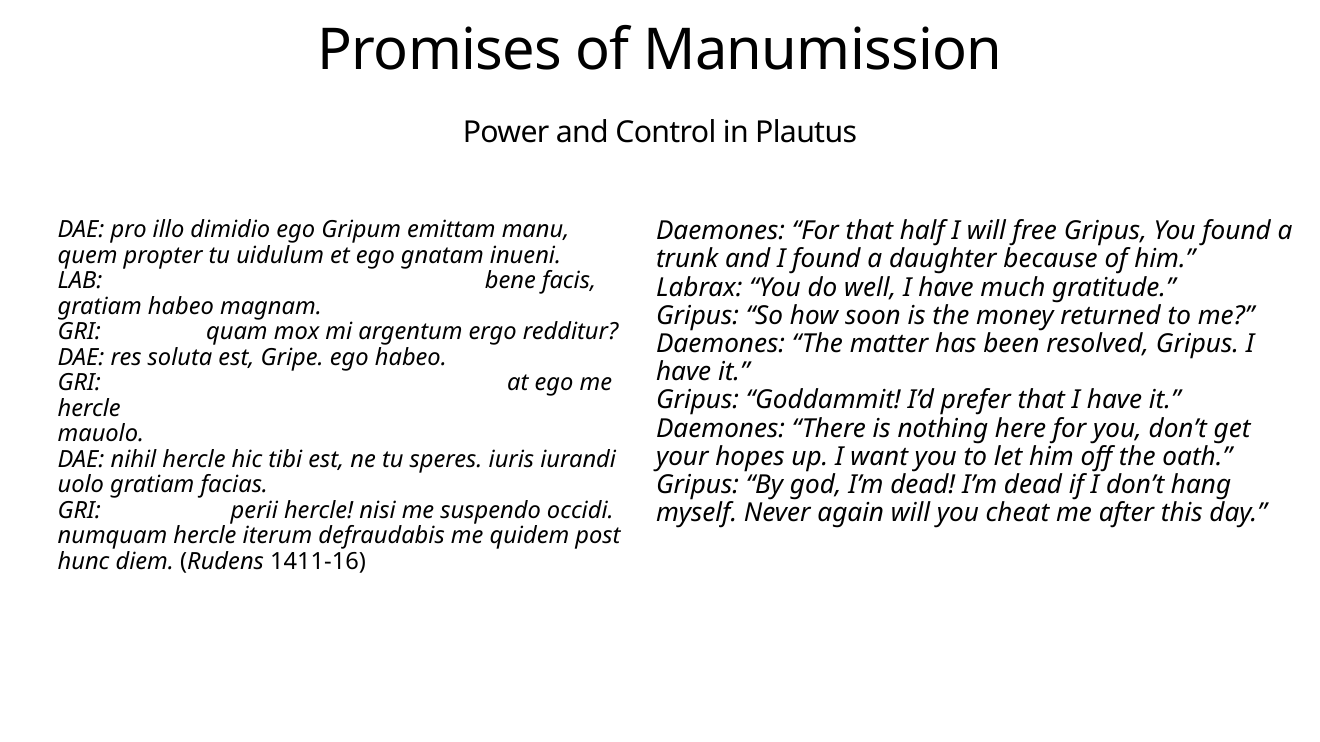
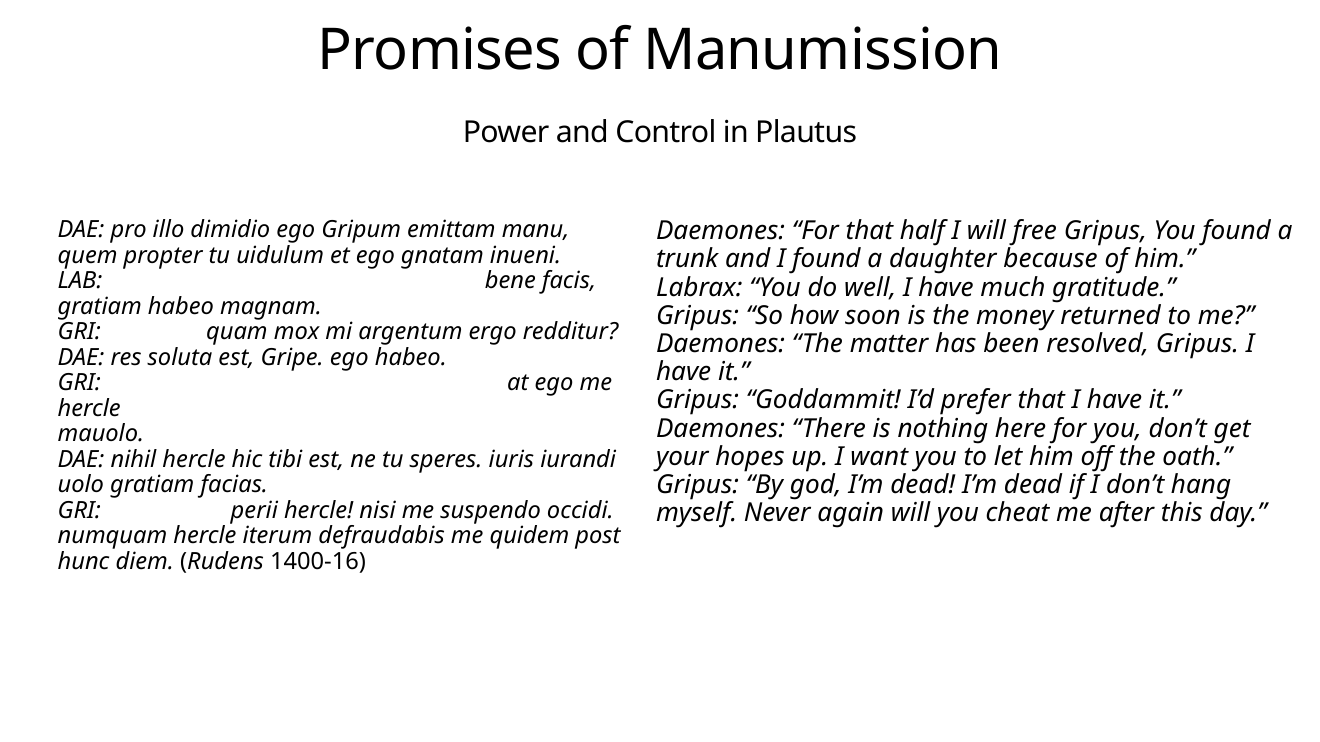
1411-16: 1411-16 -> 1400-16 (318, 562)
